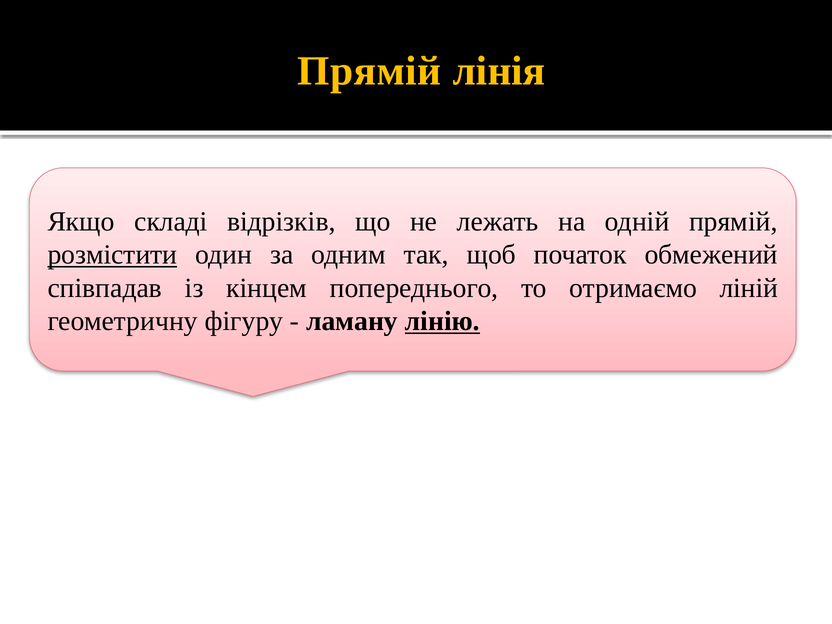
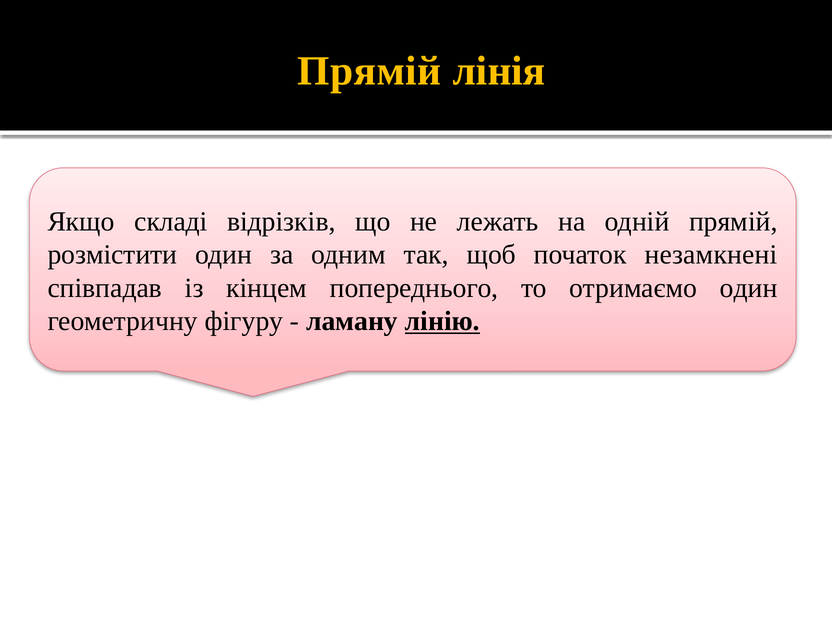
розмістити underline: present -> none (112, 255)
обмежений: обмежений -> незамкнені (711, 255)
отримаємо ліній: ліній -> один (749, 288)
